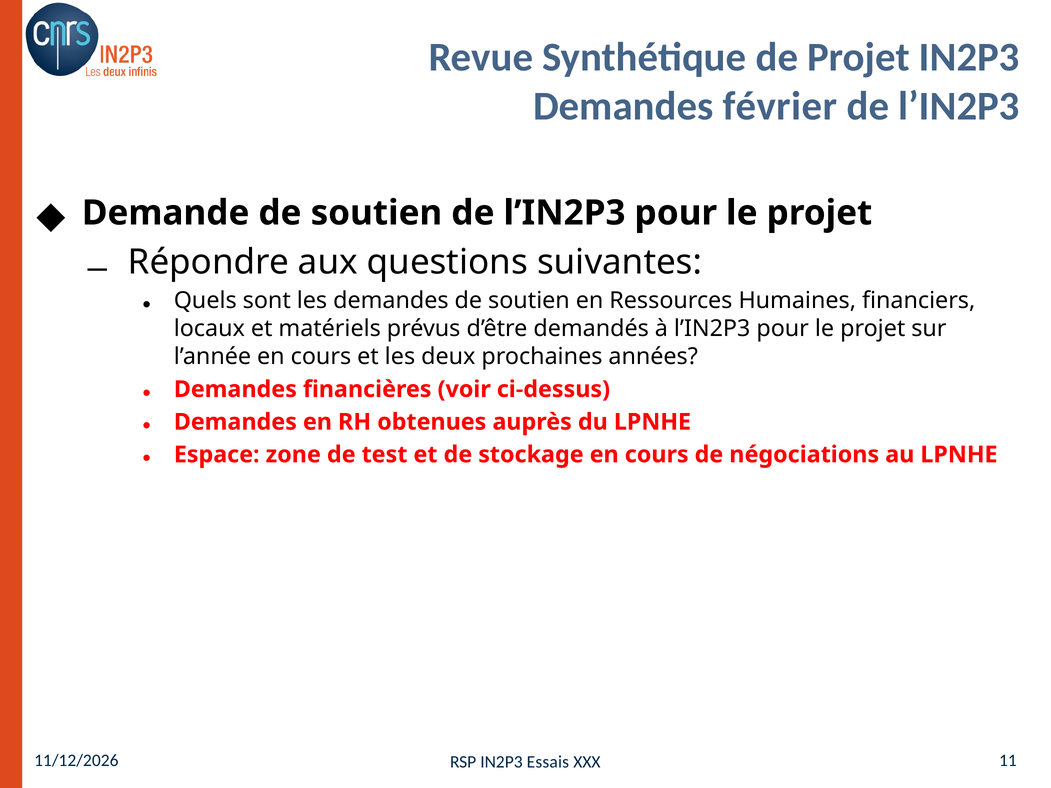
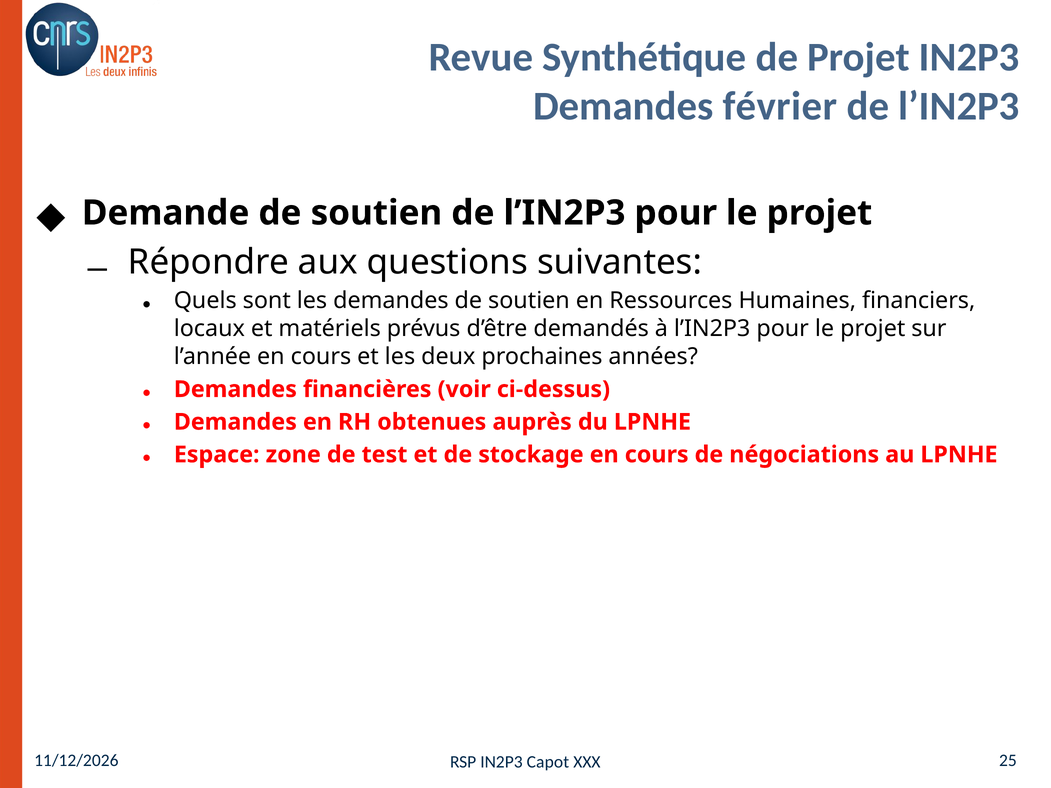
Essais: Essais -> Capot (548, 762)
11: 11 -> 25 (1008, 761)
